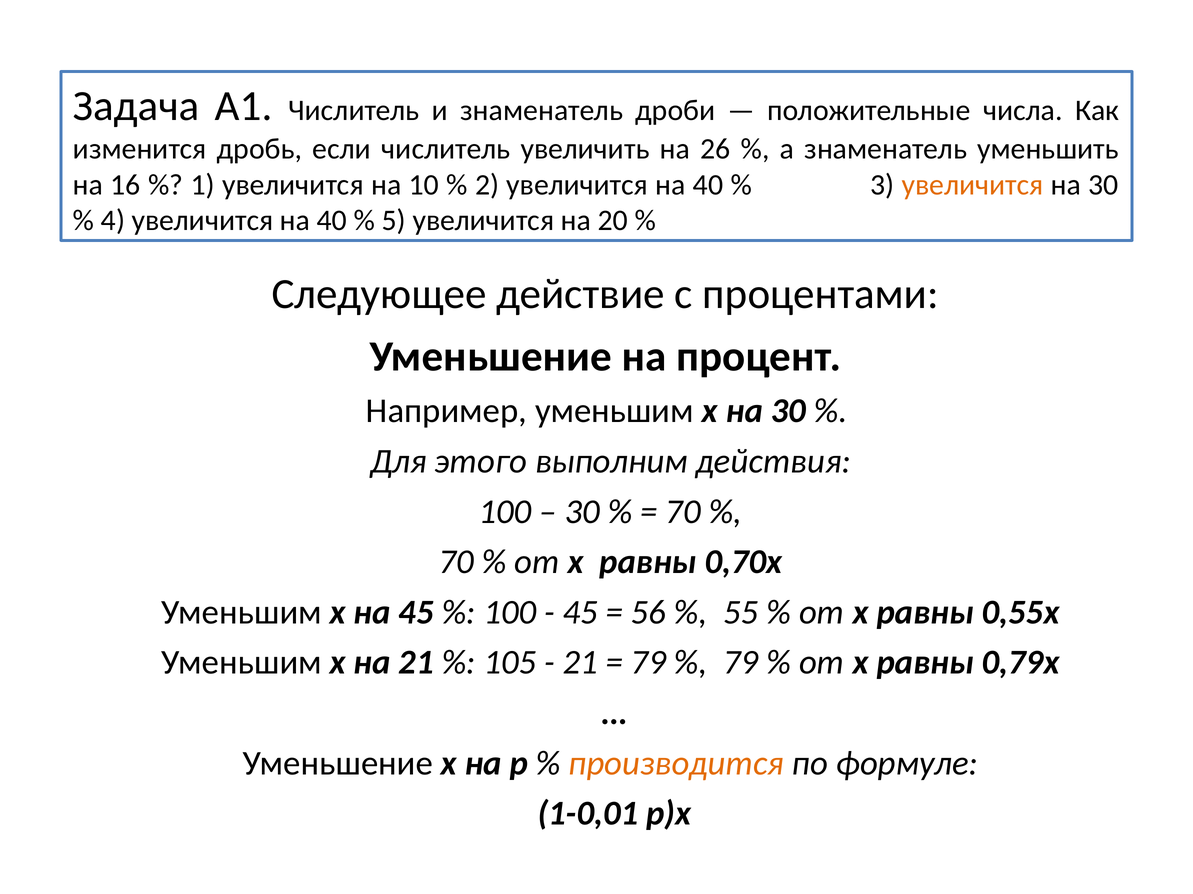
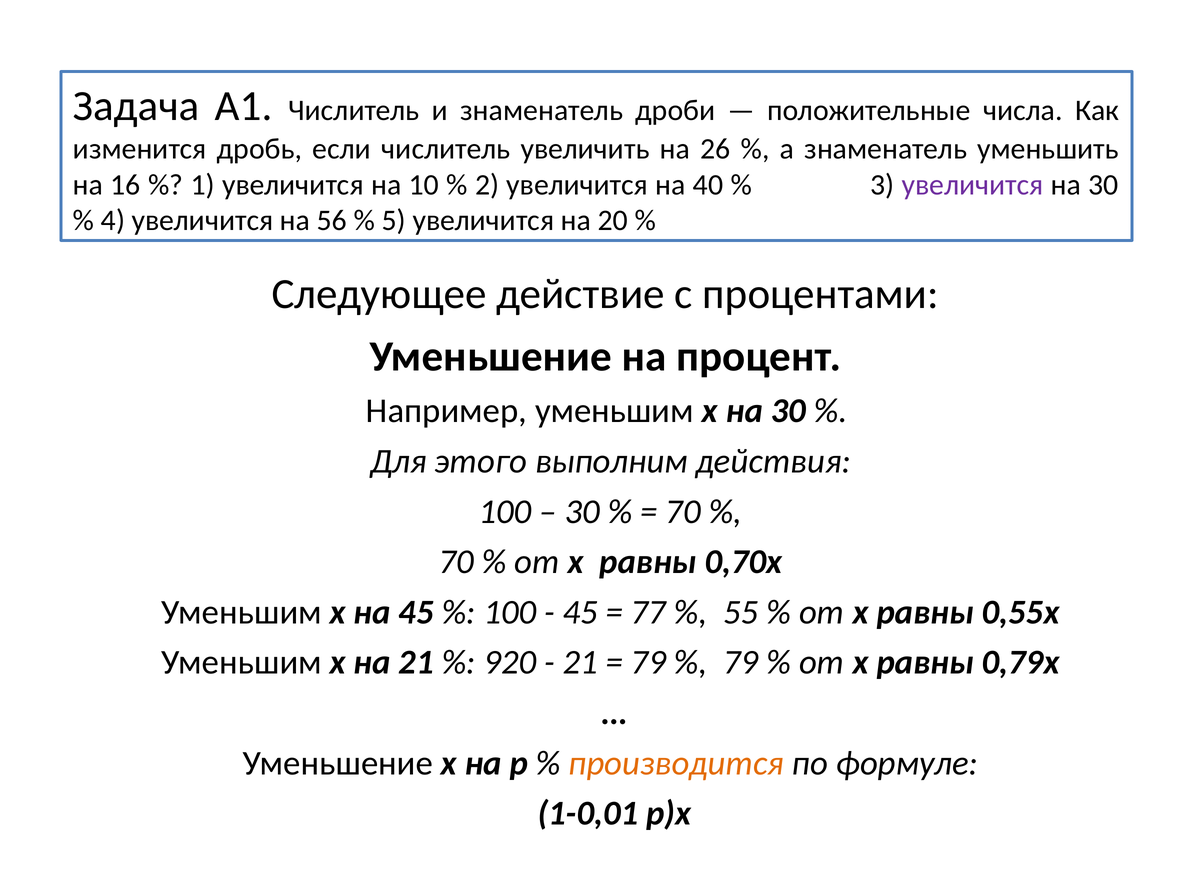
увеличится colour: orange -> purple (973, 185)
4 увеличится на 40: 40 -> 56 (332, 221)
56: 56 -> 77 (648, 613)
105: 105 -> 920 (510, 663)
